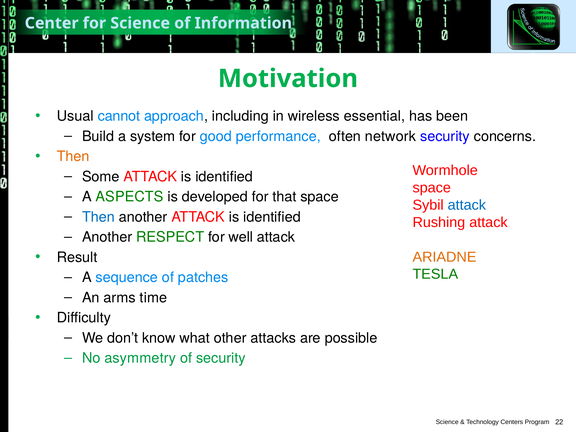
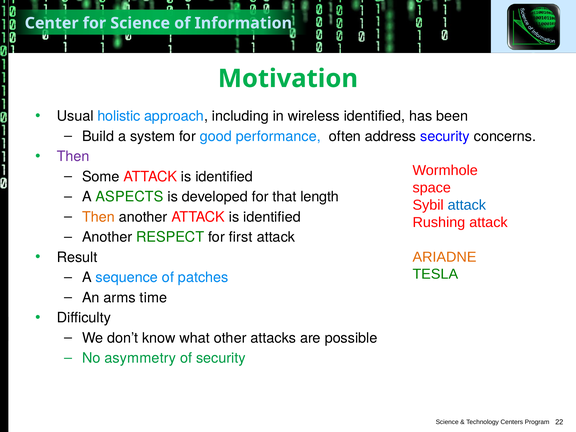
cannot: cannot -> holistic (119, 116)
wireless essential: essential -> identified (374, 116)
network: network -> address (391, 136)
Then colour: orange -> purple (73, 156)
that space: space -> length (320, 197)
Then colour: blue -> orange (98, 217)
well: well -> first (241, 237)
